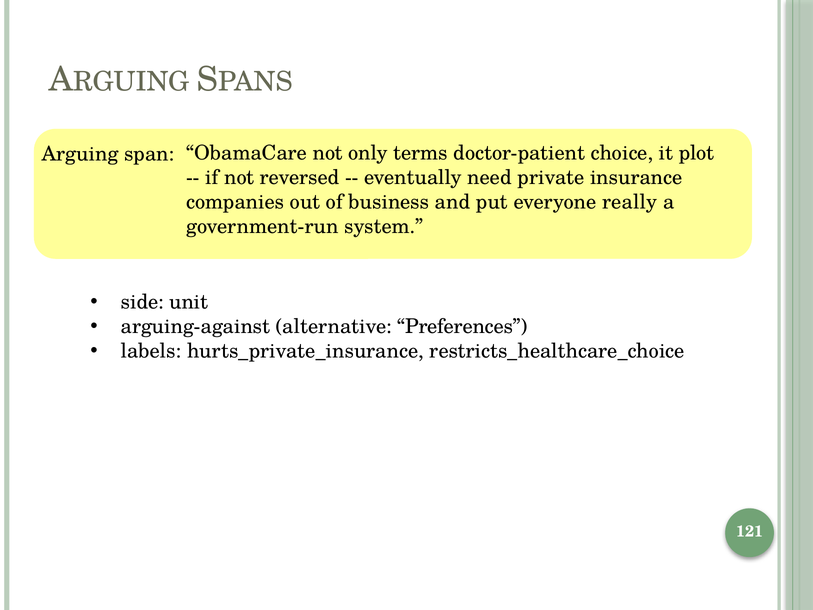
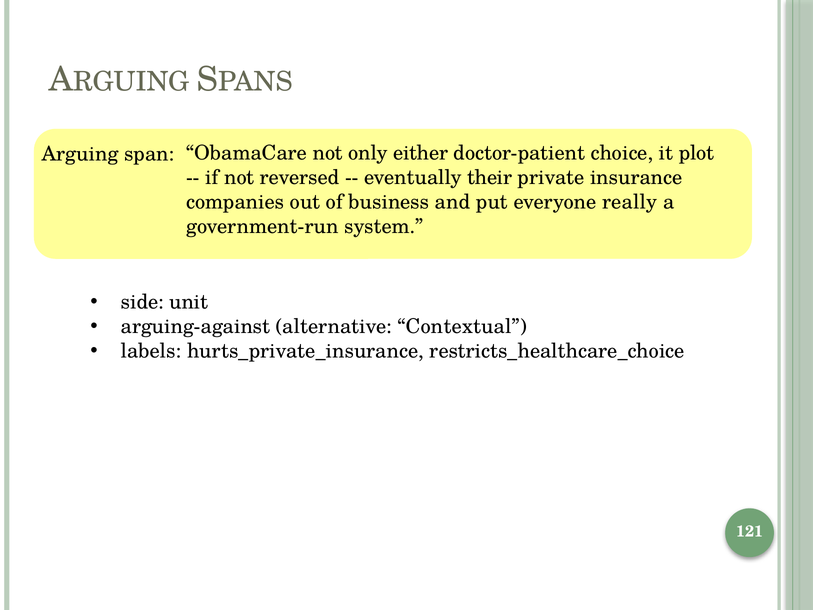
terms: terms -> either (421, 153)
need: need -> their (490, 177)
Preferences: Preferences -> Contextual (462, 327)
